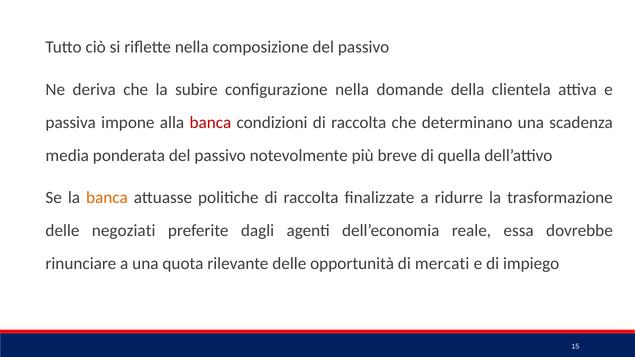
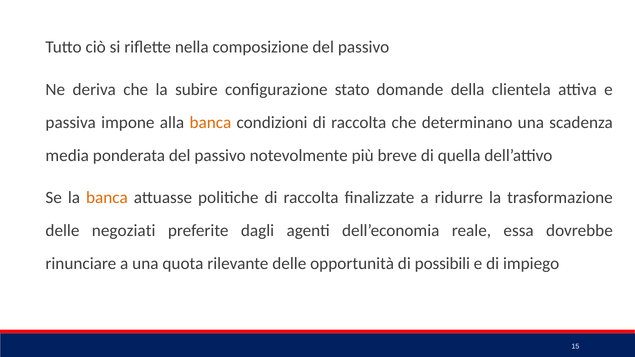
configurazione nella: nella -> stato (352, 90)
banca colour: red -> orange (210, 123)
mercati: mercati -> possibili (442, 264)
